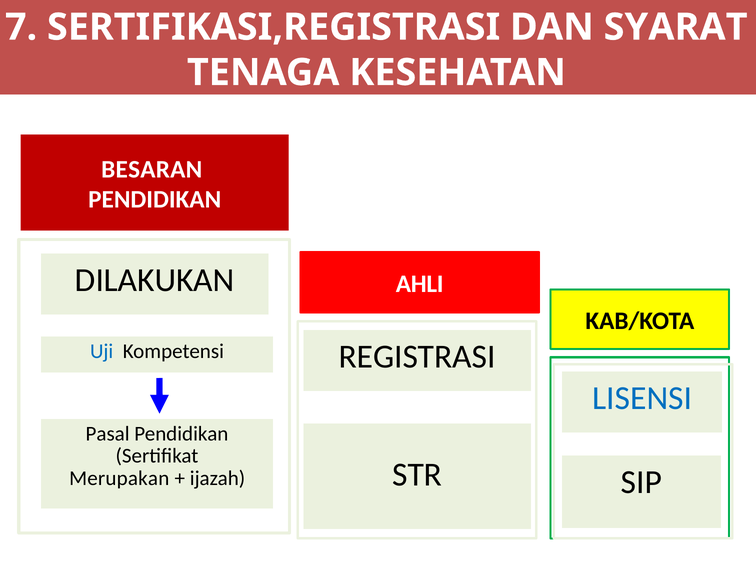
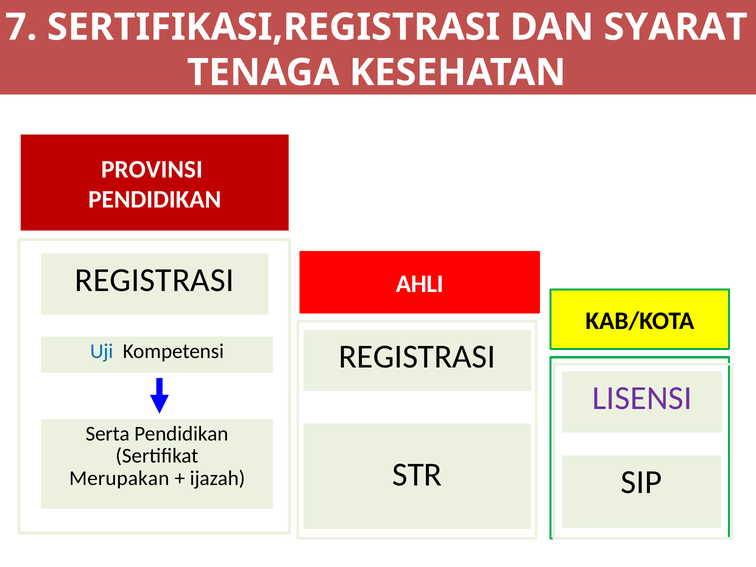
BESARAN: BESARAN -> PROVINSI (152, 169)
DILAKUKAN: DILAKUKAN -> REGISTRASI (155, 280)
LISENSI colour: blue -> purple (642, 398)
Pasal: Pasal -> Serta (108, 434)
